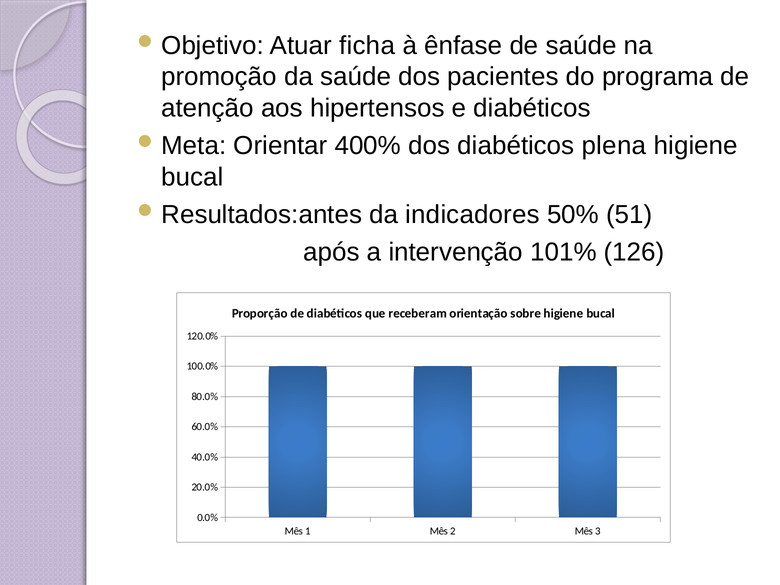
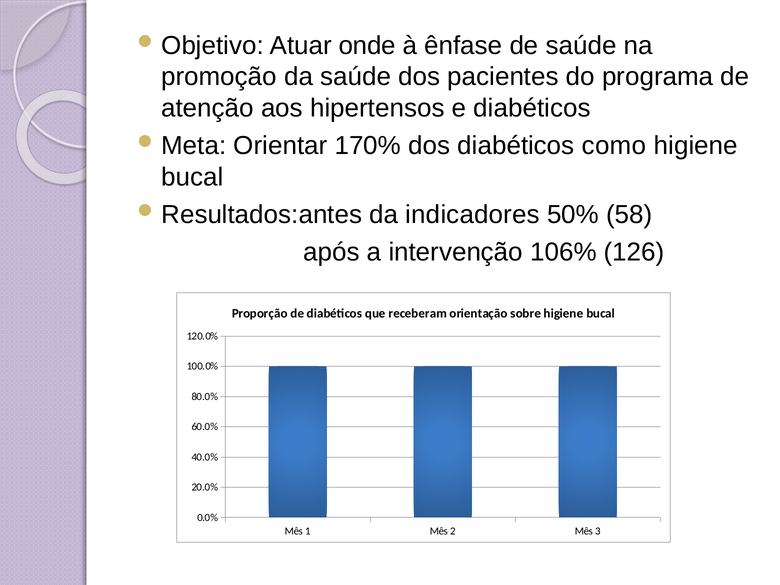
ficha: ficha -> onde (367, 46)
400%: 400% -> 170% (368, 146)
plena: plena -> como (614, 146)
51: 51 -> 58 (629, 215)
101%: 101% -> 106% (563, 252)
